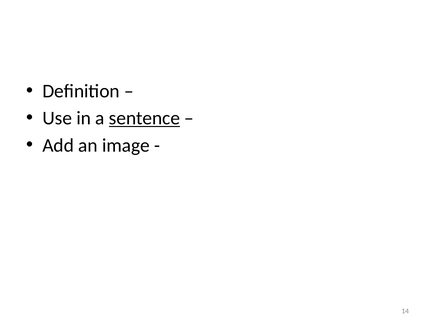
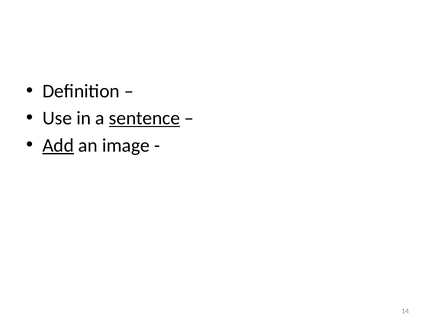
Add underline: none -> present (58, 145)
